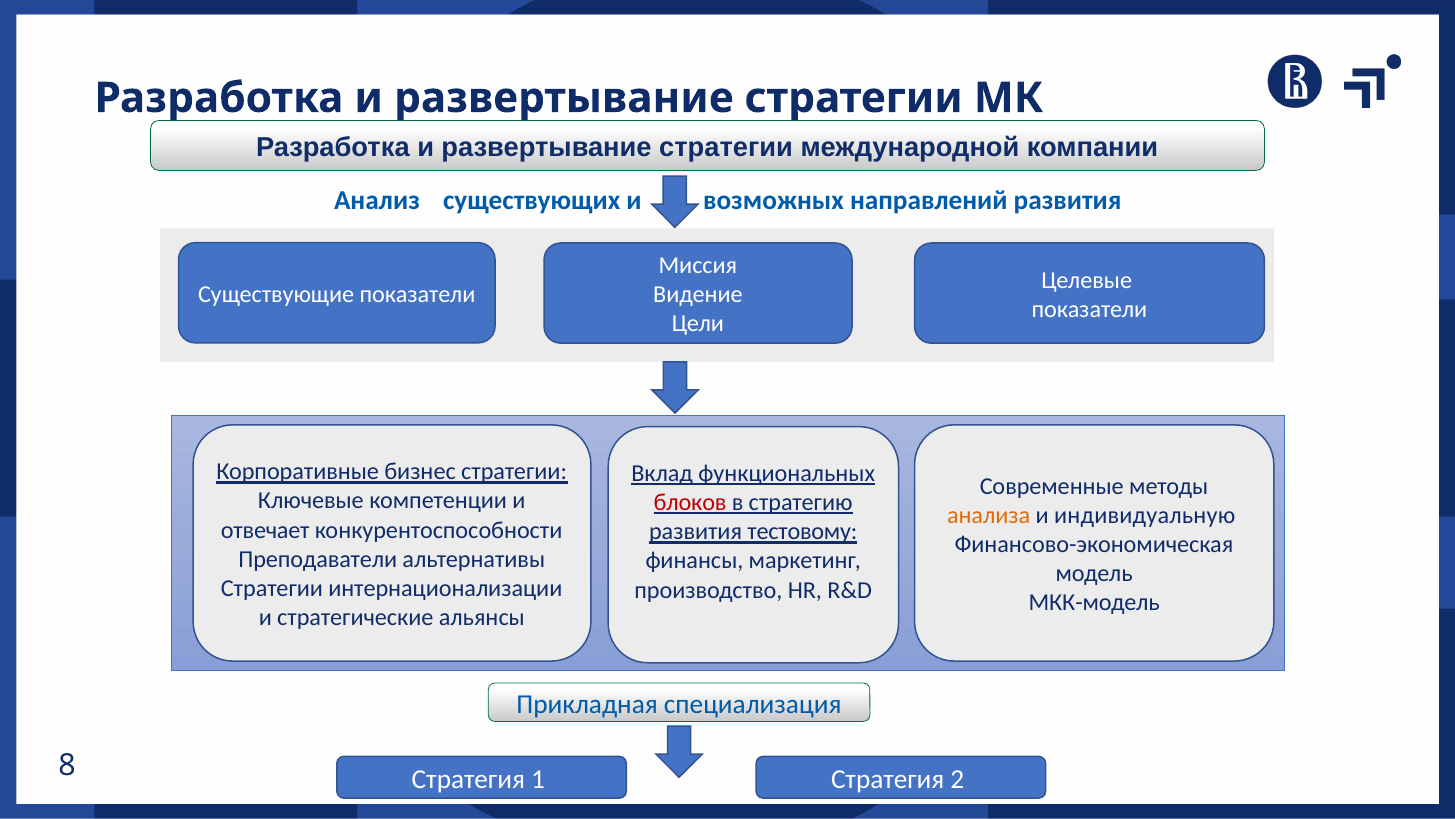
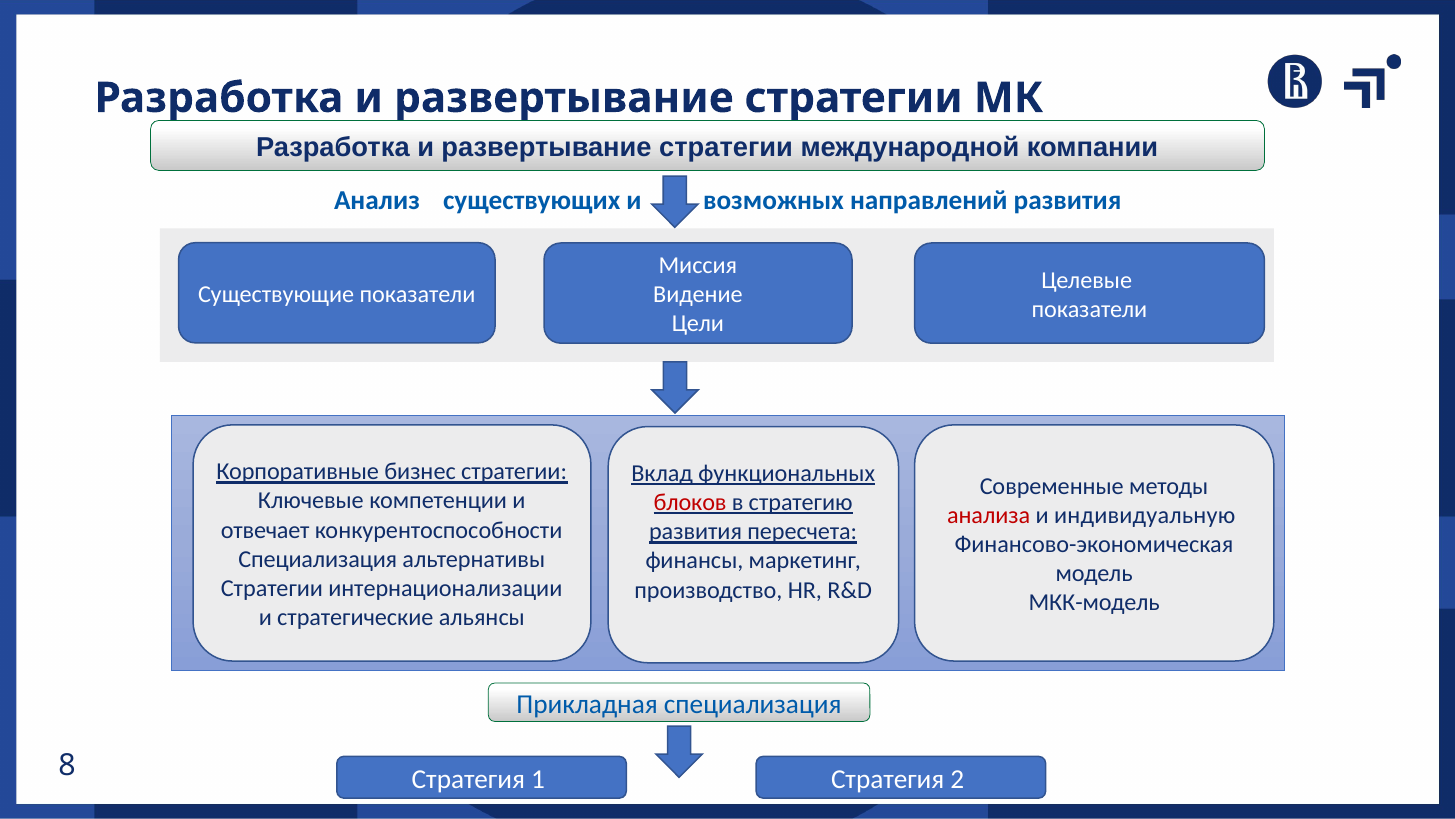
анализа colour: orange -> red (989, 515)
тестовому: тестовому -> пересчета (802, 531)
Преподаватели: Преподаватели -> Специализация (318, 559)
